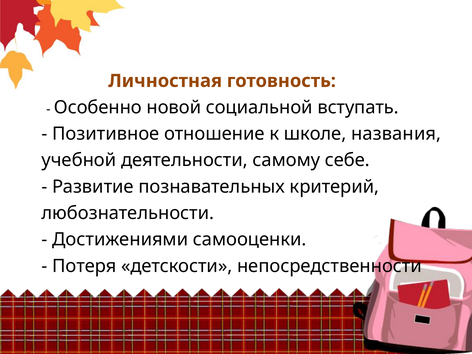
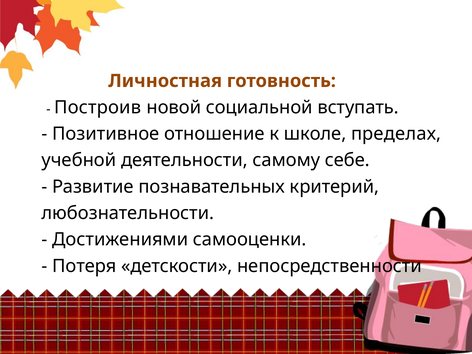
Особенно: Особенно -> Построив (98, 107)
названия: названия -> пределах (396, 134)
